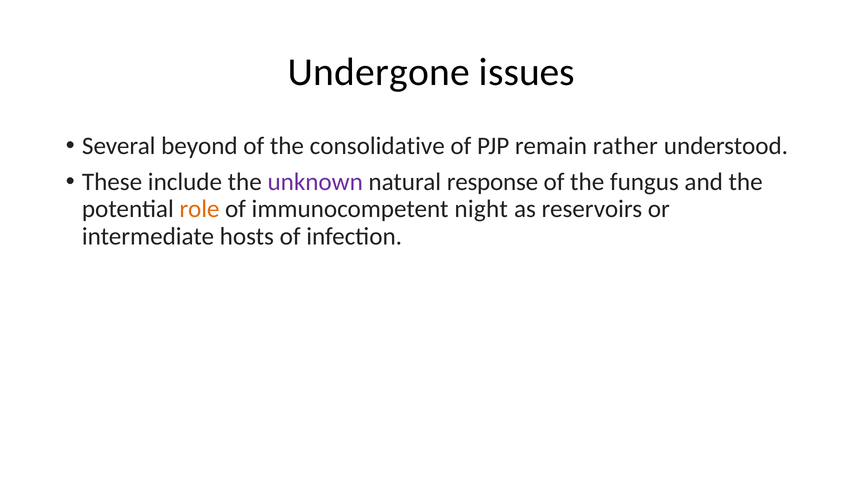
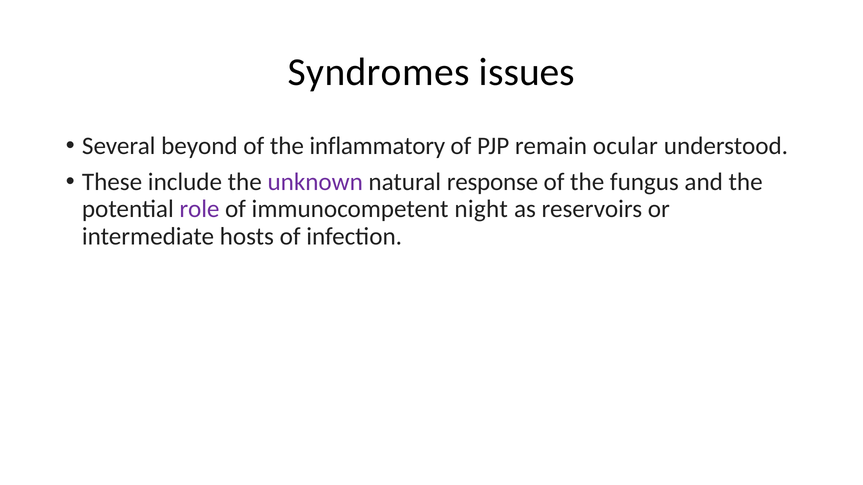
Undergone: Undergone -> Syndromes (379, 72)
consolidative: consolidative -> inflammatory (377, 146)
rather: rather -> ocular (625, 146)
role colour: orange -> purple (199, 209)
